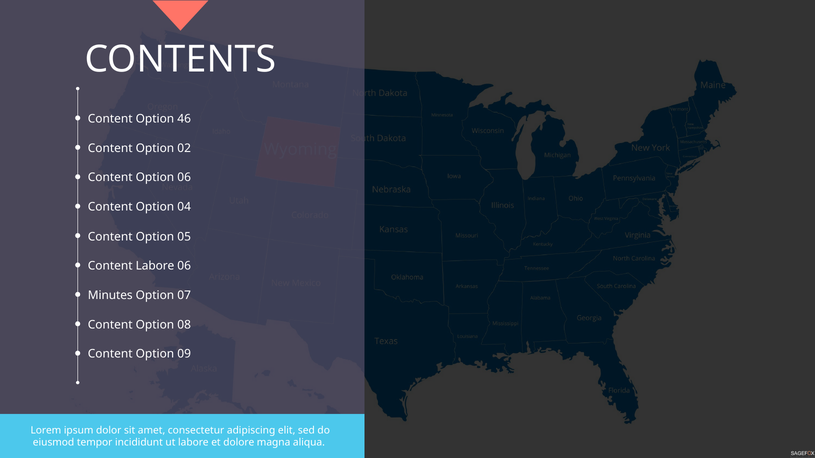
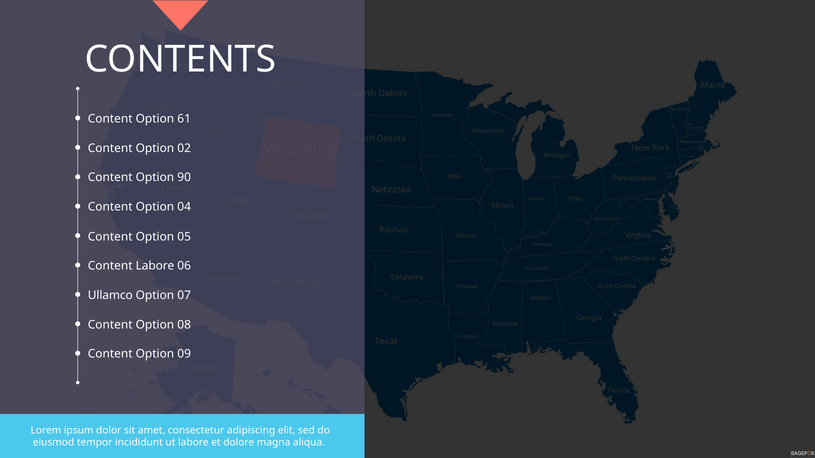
46: 46 -> 61 (184, 119)
Option 06: 06 -> 90 (184, 178)
Minutes: Minutes -> Ullamco (110, 295)
